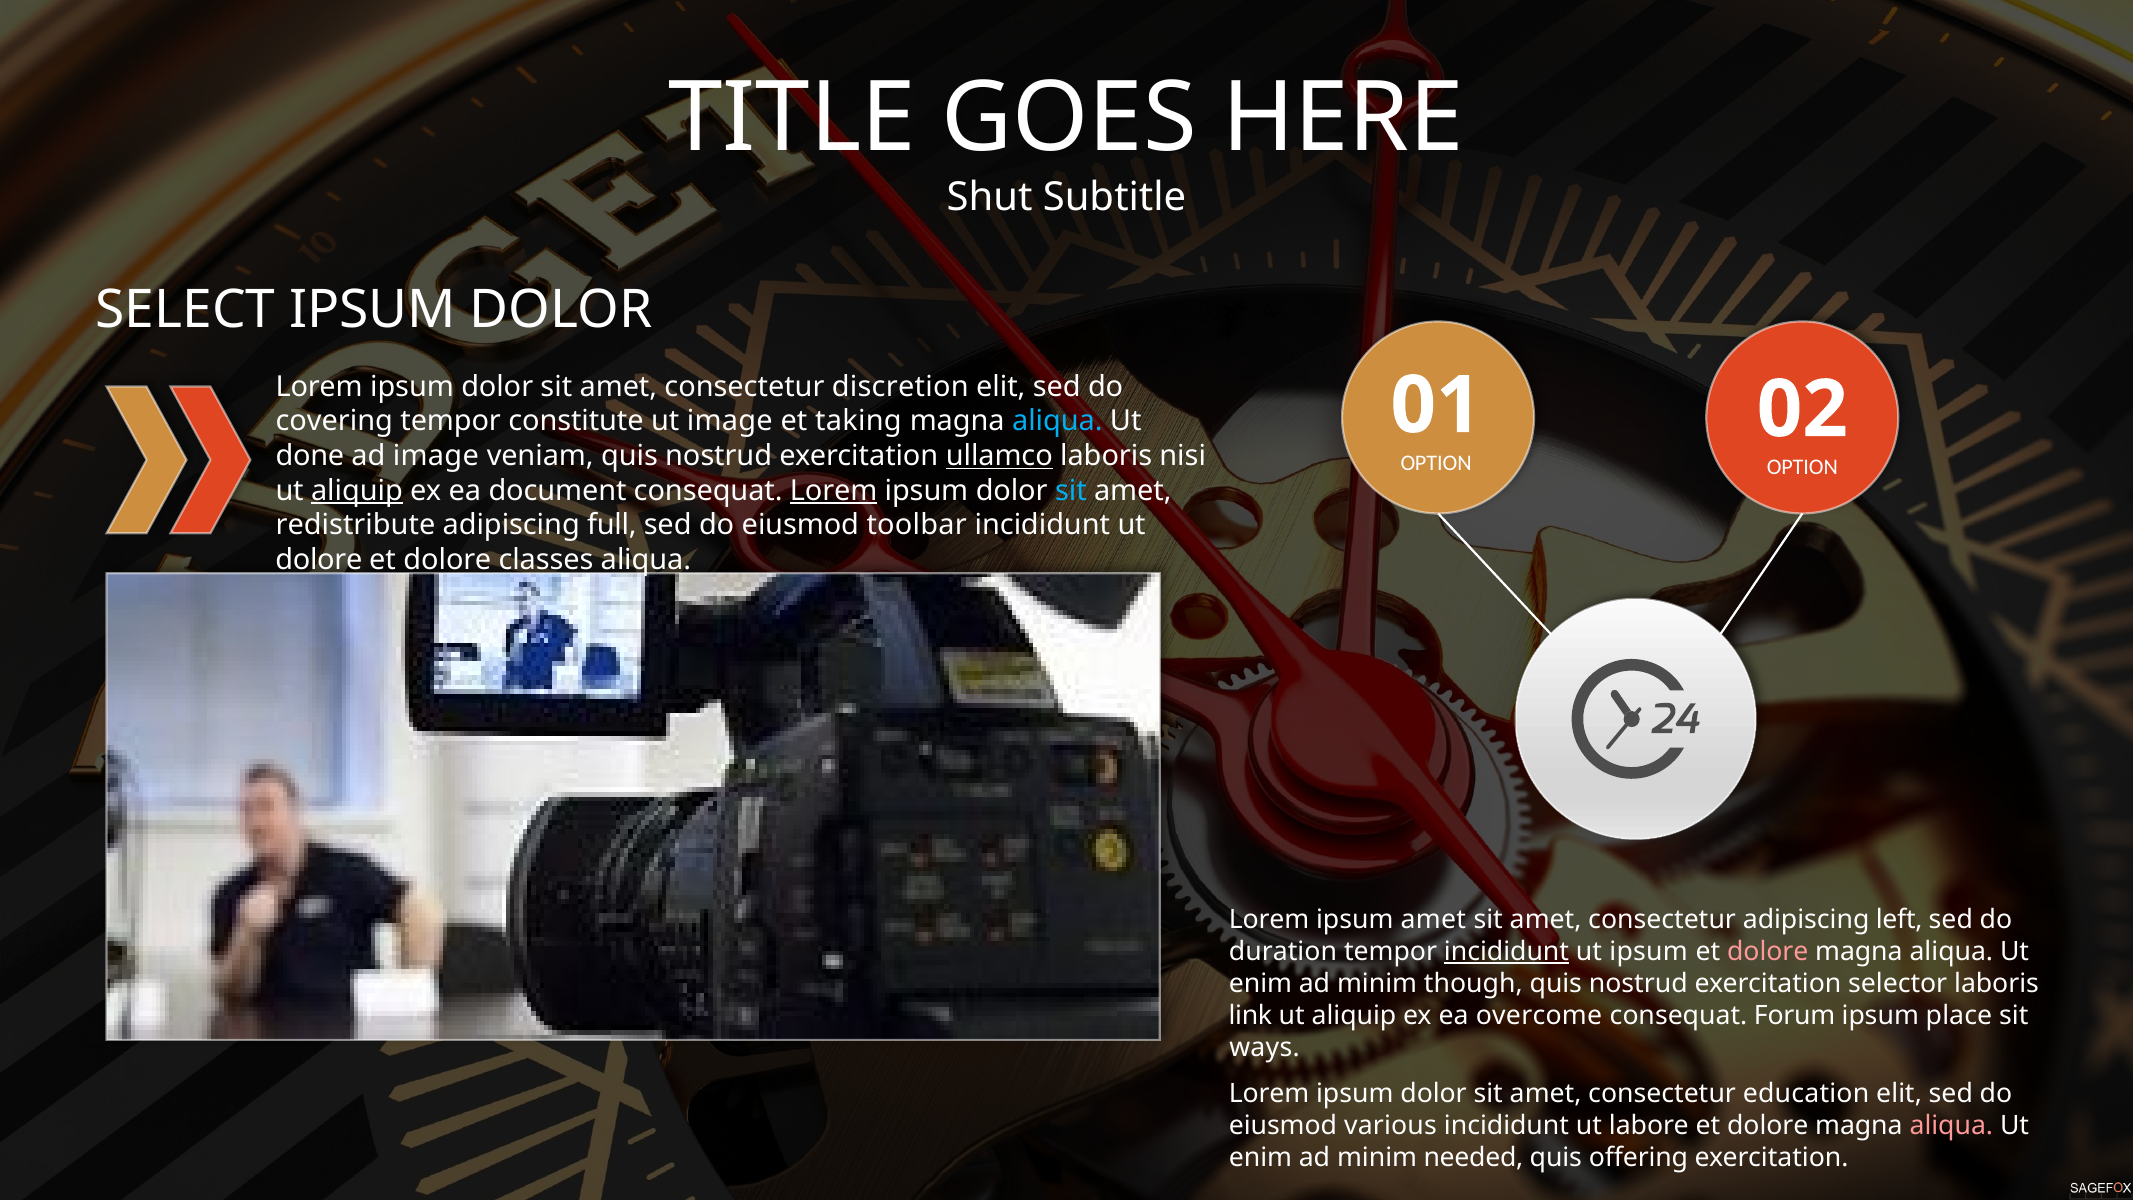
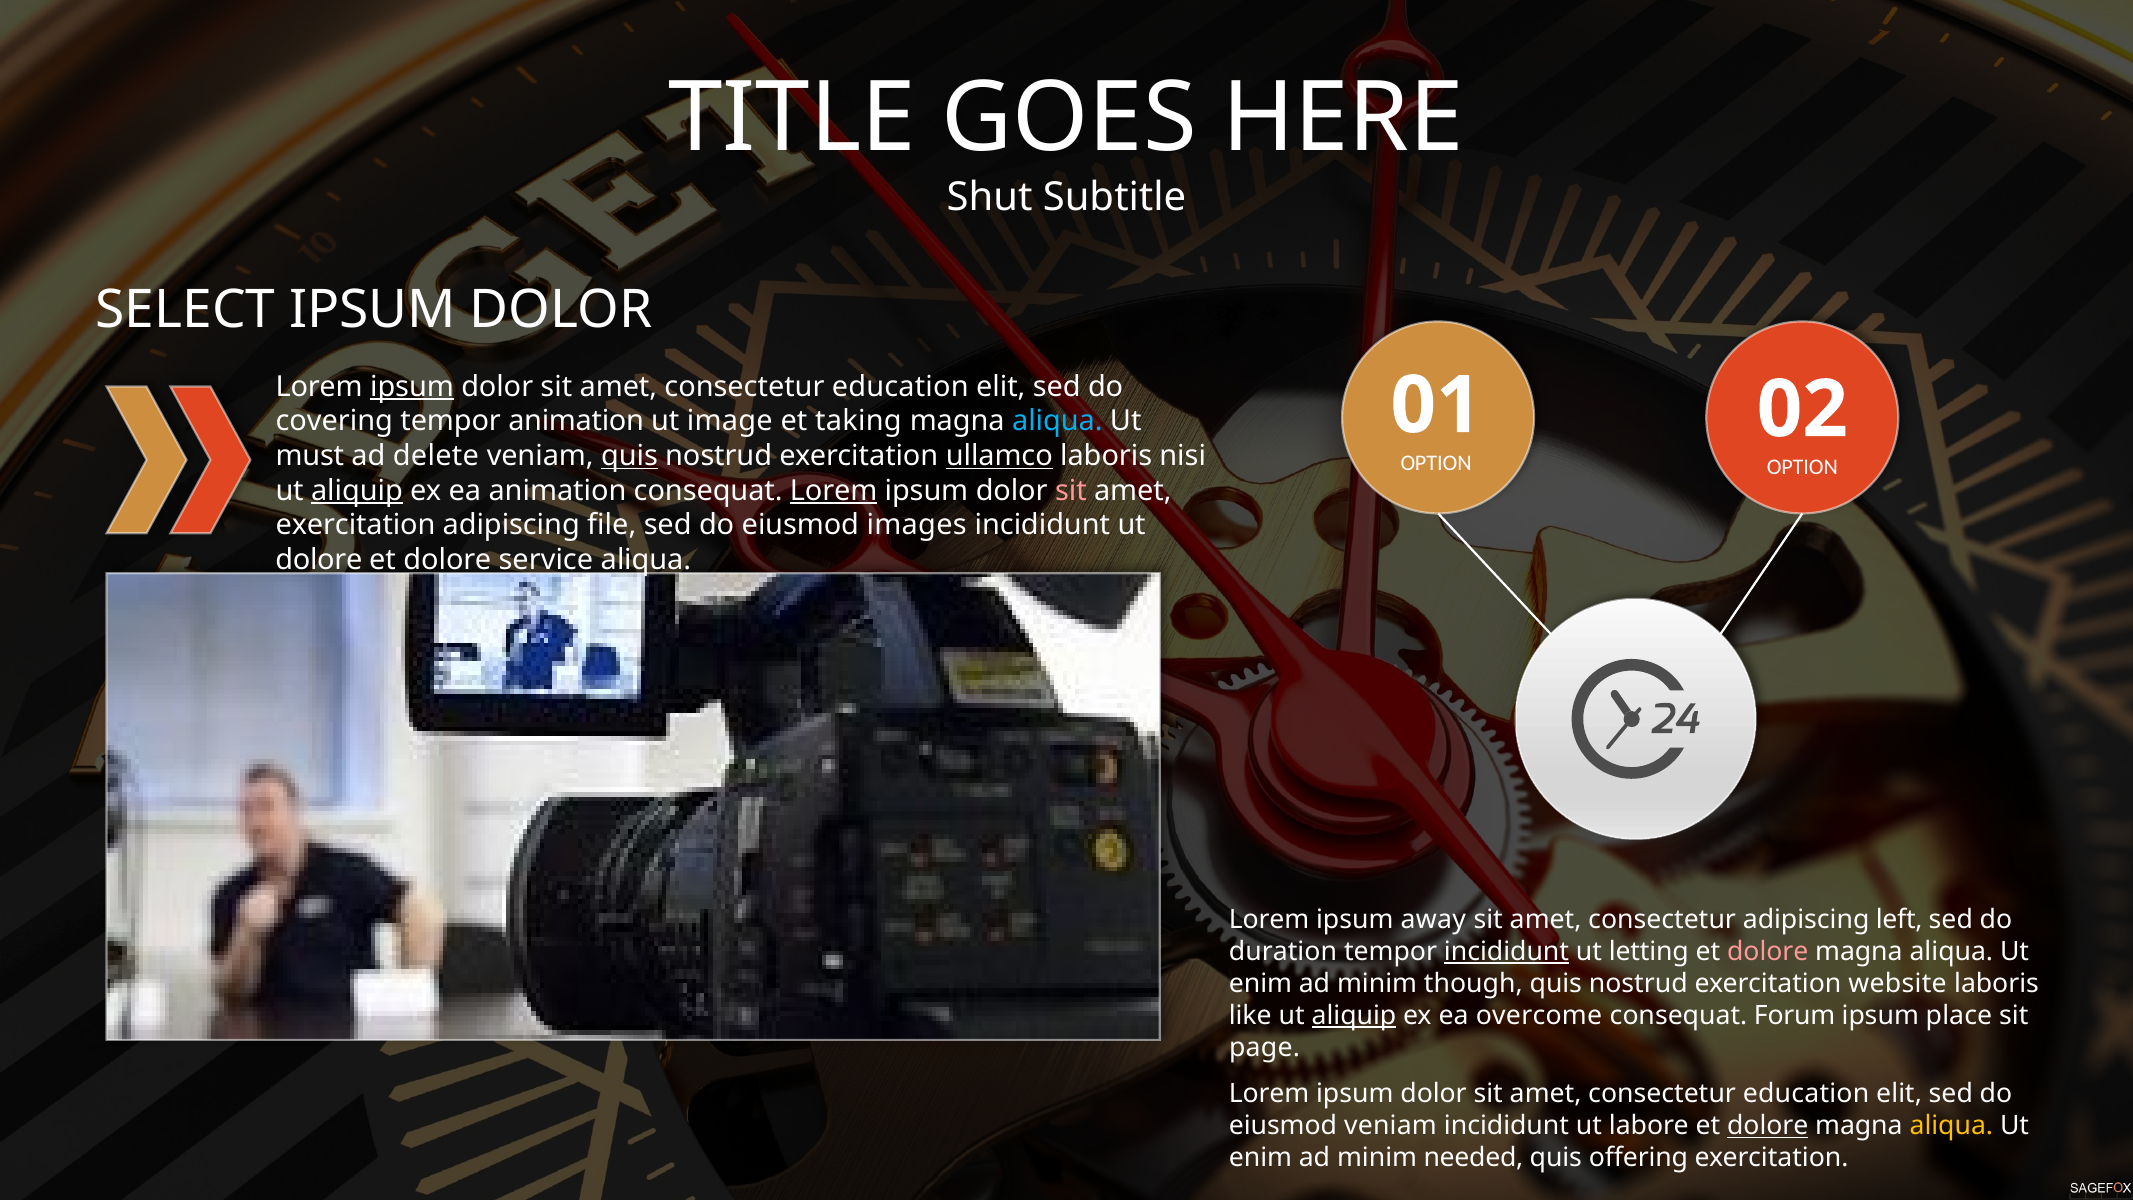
ipsum underline: none -> present (412, 386)
discretion: discretion -> education (900, 386)
tempor constitute: constitute -> animation (576, 421)
done: done -> must (310, 456)
ad image: image -> delete (436, 456)
quis underline: none -> present (630, 456)
ea document: document -> animation (557, 491)
sit colour: light blue -> pink (1071, 491)
redistribute: redistribute -> exercitation (356, 525)
full: full -> file (612, 525)
toolbar: toolbar -> images (917, 525)
classes: classes -> service (546, 560)
ipsum amet: amet -> away (1433, 919)
ut ipsum: ipsum -> letting (1649, 951)
selector: selector -> website (1898, 983)
link: link -> like (1250, 1015)
aliquip underline: none -> present (1354, 1015)
ways: ways -> page (1264, 1047)
eiusmod various: various -> veniam (1390, 1126)
dolore underline: none -> present (1768, 1126)
aliqua colour: pink -> yellow (1951, 1126)
